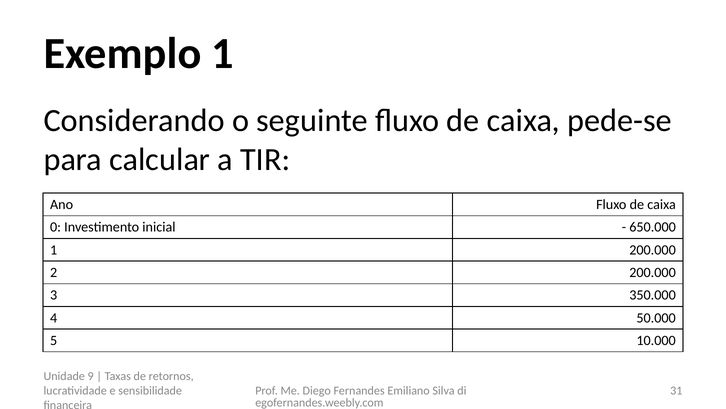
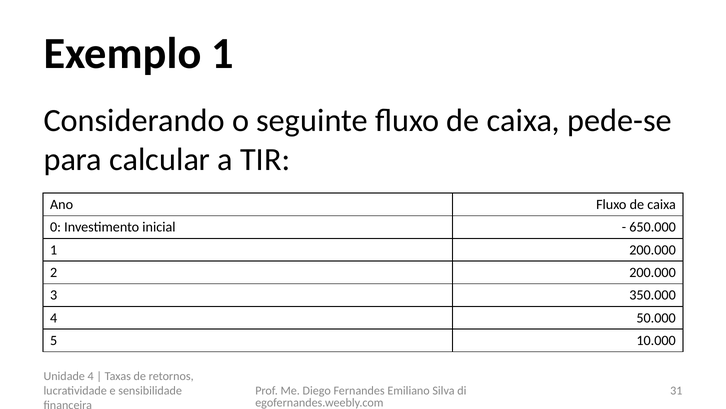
Unidade 9: 9 -> 4 (91, 376)
